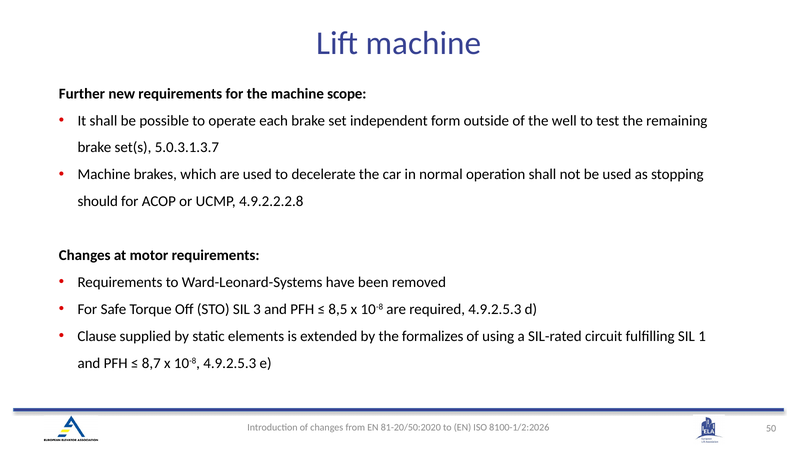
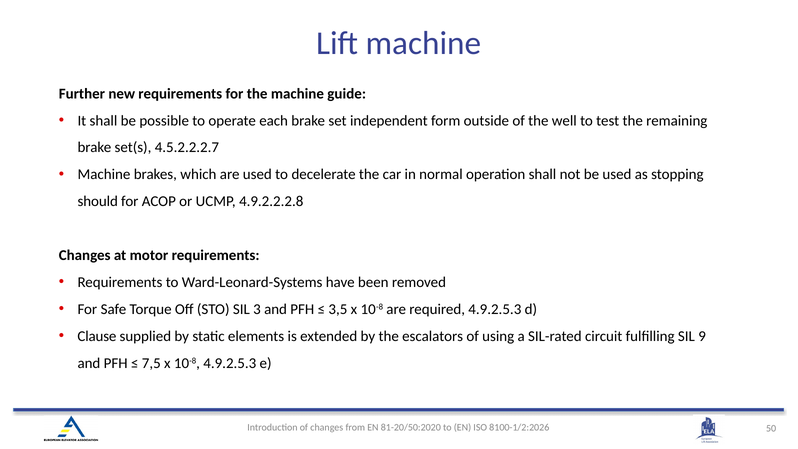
scope: scope -> guide (347, 94)
5.0.3.1.3.7: 5.0.3.1.3.7 -> 4.5.2.2.2.7 (187, 148)
8,5: 8,5 -> 3,5 (338, 309)
formalizes: formalizes -> escalators (433, 336)
1: 1 -> 9 (702, 336)
8,7: 8,7 -> 7,5 (151, 363)
